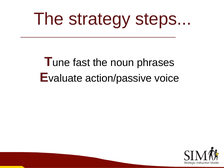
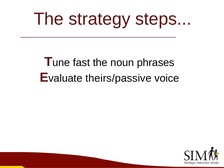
action/passive: action/passive -> theirs/passive (118, 78)
